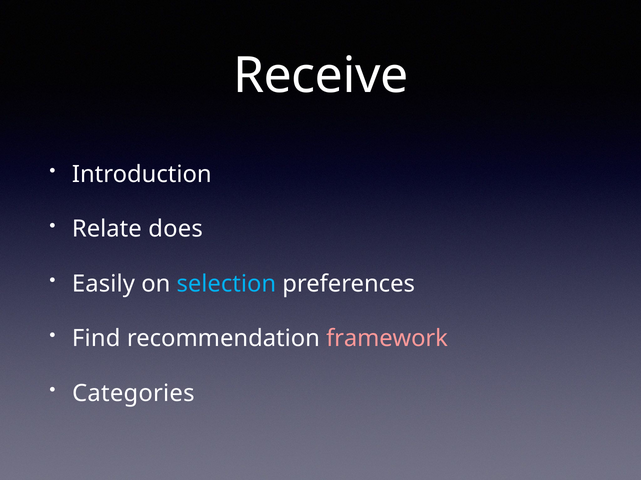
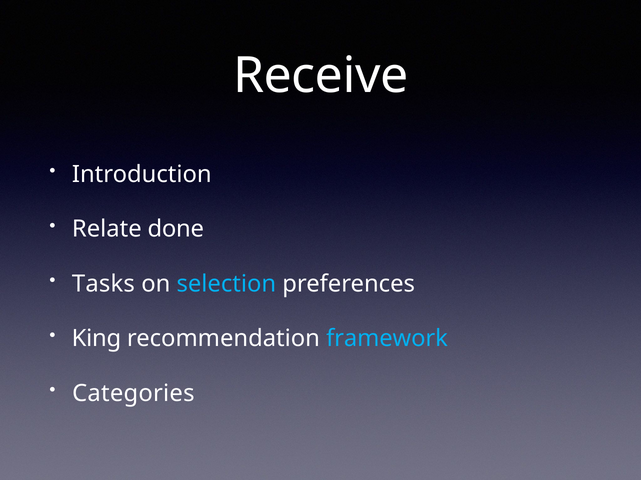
does: does -> done (176, 229)
Easily: Easily -> Tasks (103, 284)
Find: Find -> King (96, 339)
framework colour: pink -> light blue (387, 339)
